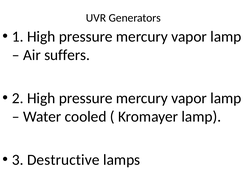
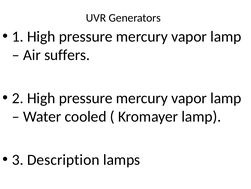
Destructive: Destructive -> Description (63, 159)
